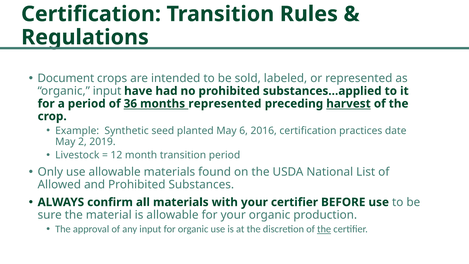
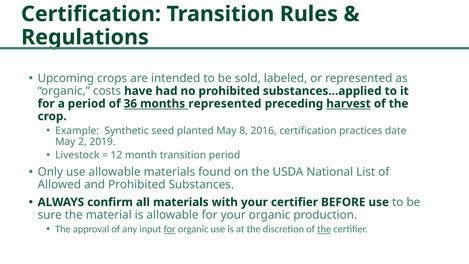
Document: Document -> Upcoming (66, 78)
organic input: input -> costs (107, 91)
6: 6 -> 8 (244, 131)
for underline: none -> present (170, 229)
